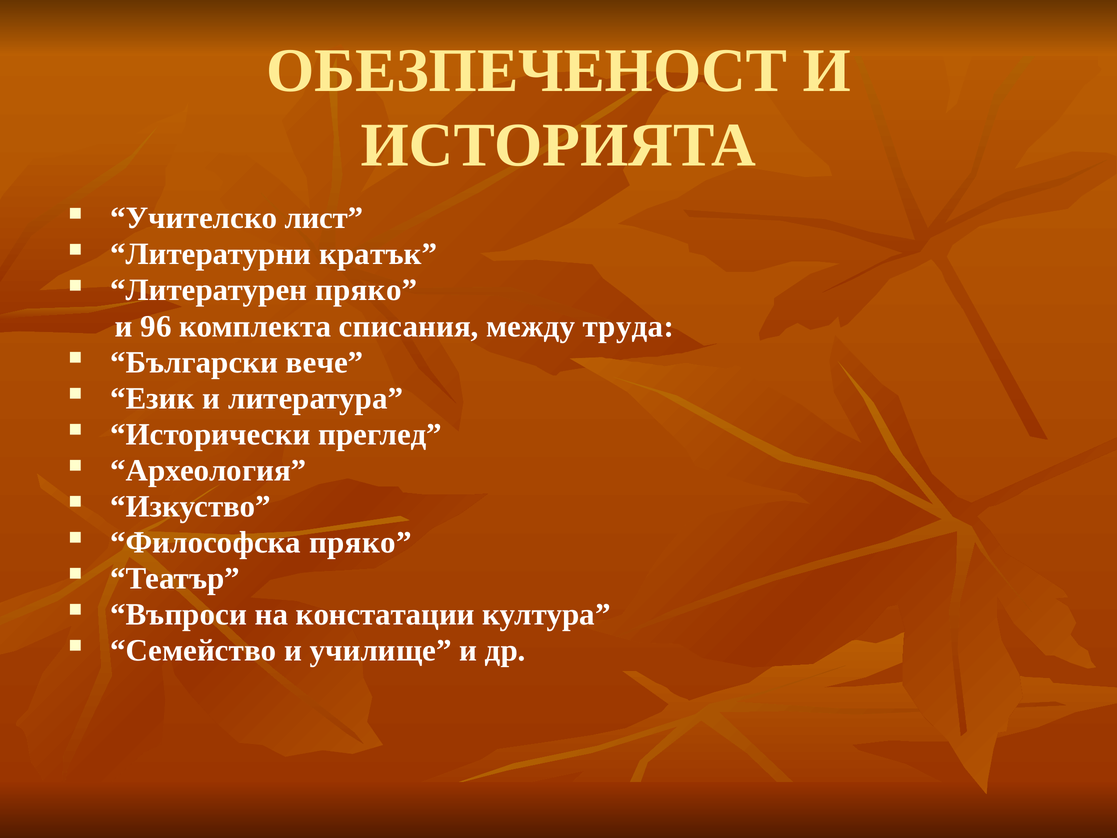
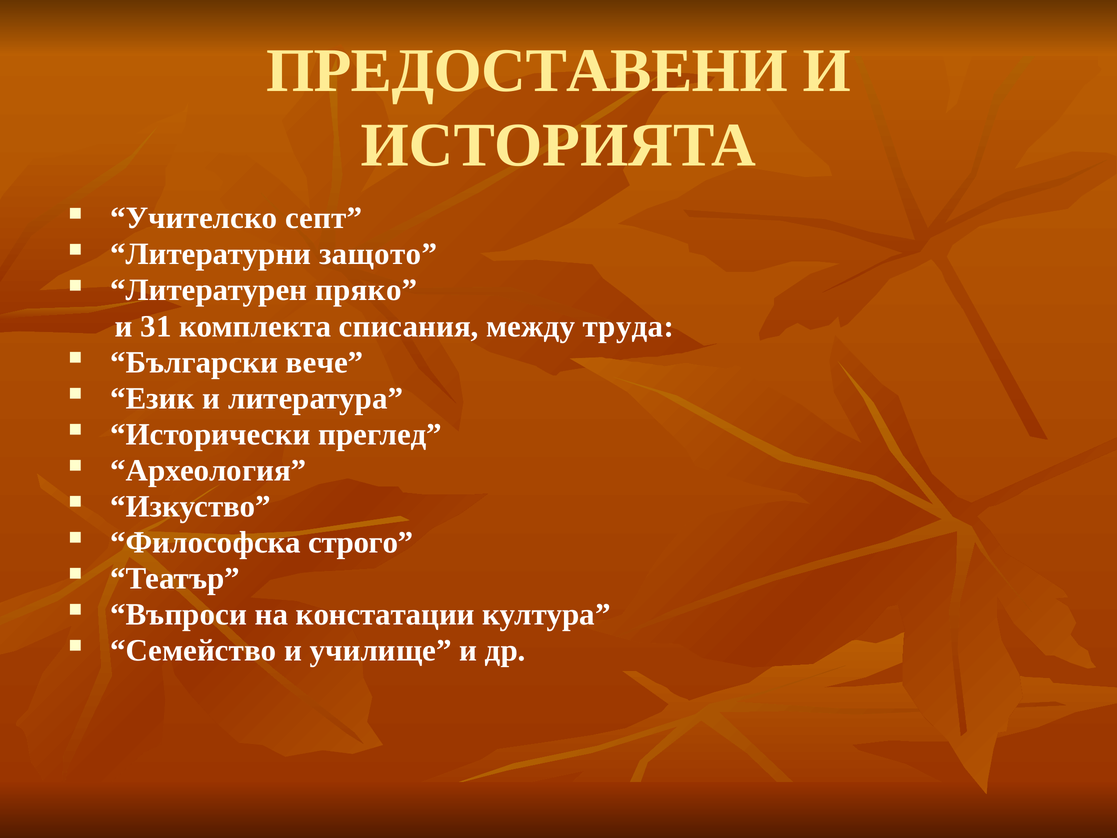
ОБЕЗПЕЧЕНОСТ: ОБЕЗПЕЧЕНОСТ -> ПРЕДОСТАВЕНИ (527, 71)
лист: лист -> септ (324, 218)
кратък: кратък -> защото (378, 254)
96: 96 -> 31 (156, 326)
Философска пряко: пряко -> строго (361, 542)
